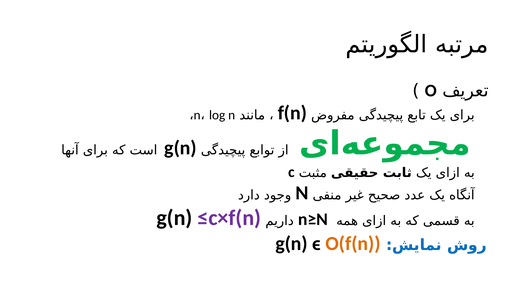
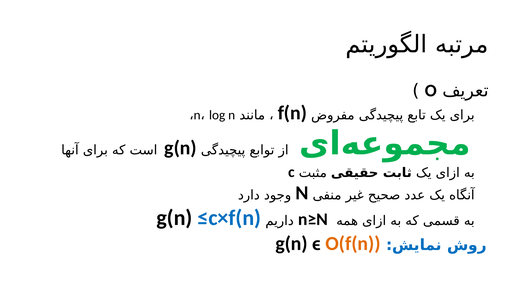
≤c×f(n colour: purple -> blue (229, 217)
